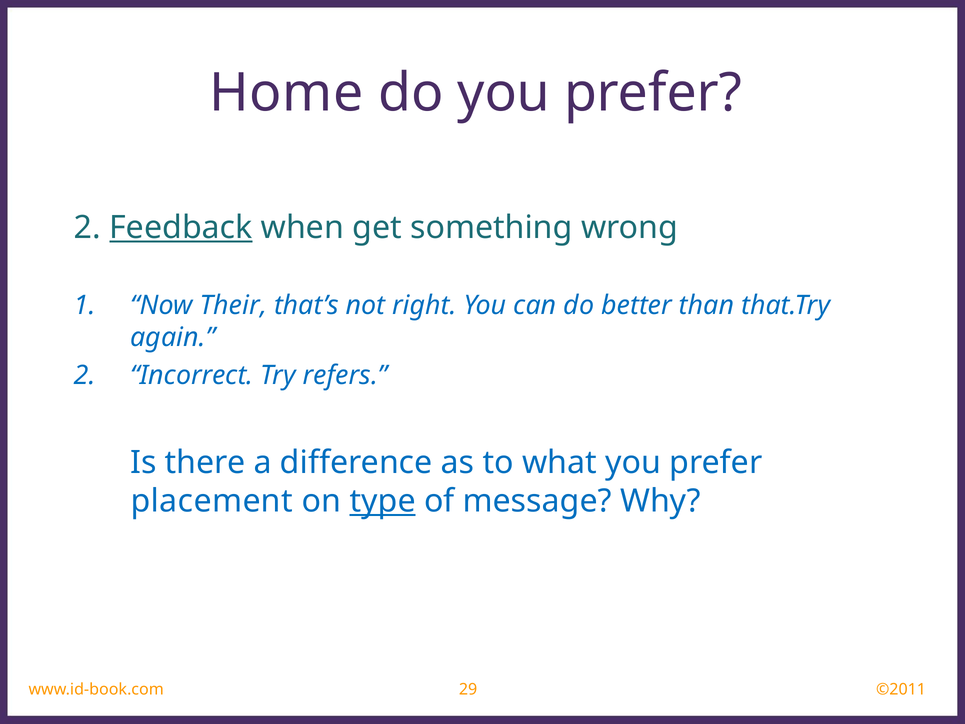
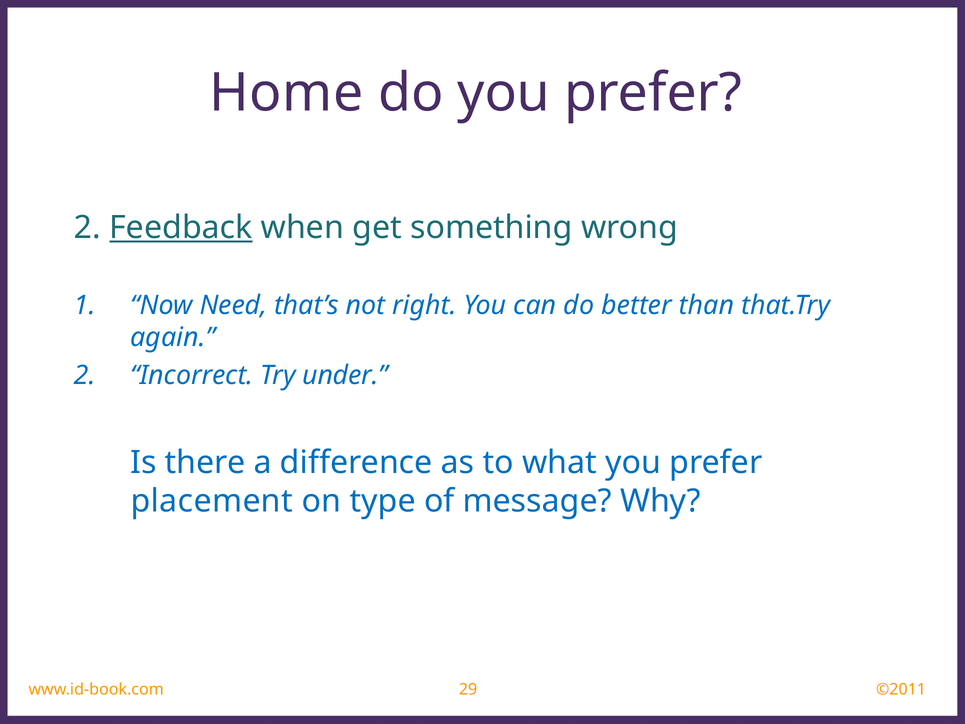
Their: Their -> Need (233, 305)
refers: refers -> under (345, 375)
type underline: present -> none (383, 501)
